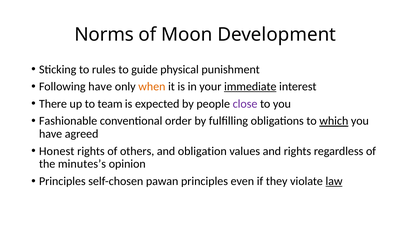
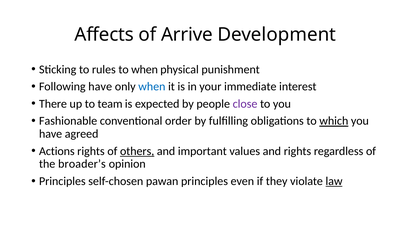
Norms: Norms -> Affects (104, 35)
Moon: Moon -> Arrive (187, 35)
to guide: guide -> when (145, 69)
when colour: orange -> blue (152, 87)
immediate underline: present -> none (250, 87)
Honest: Honest -> Actions (57, 151)
others underline: none -> present (137, 151)
obligation: obligation -> important (202, 151)
minutes’s: minutes’s -> broader’s (82, 164)
